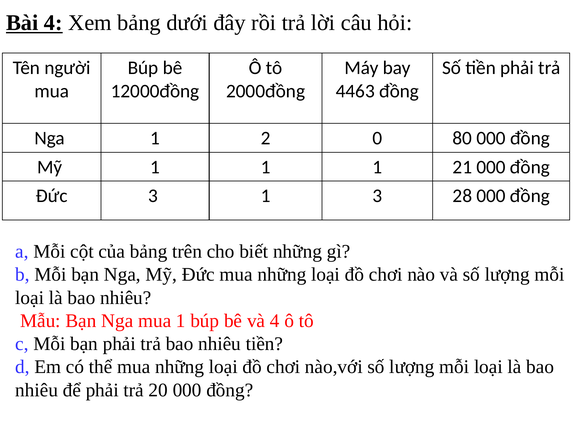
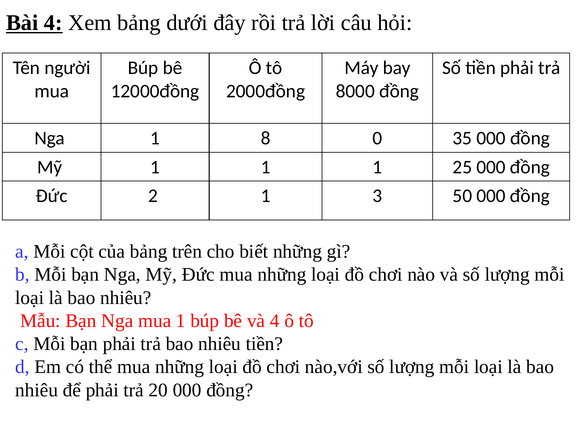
4463: 4463 -> 8000 (355, 91)
2: 2 -> 8 (266, 138)
80: 80 -> 35 (462, 138)
21: 21 -> 25 (462, 167)
Đức 3: 3 -> 2 (153, 196)
28: 28 -> 50 (462, 196)
